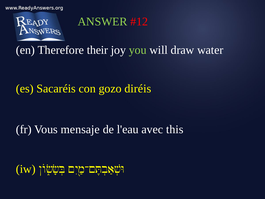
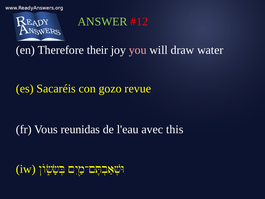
you colour: light green -> pink (138, 50)
diréis: diréis -> revue (138, 88)
mensaje: mensaje -> reunidas (80, 129)
